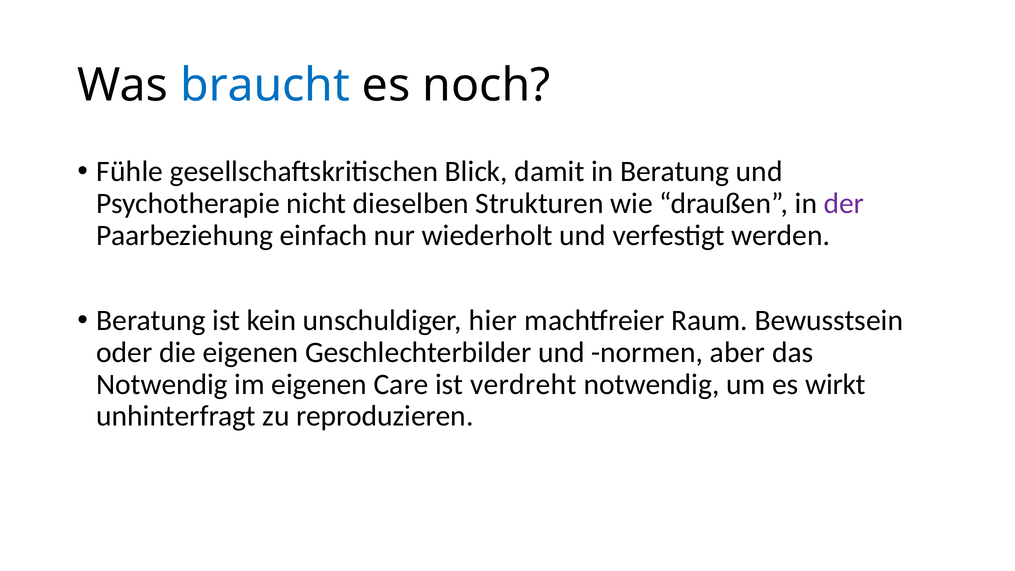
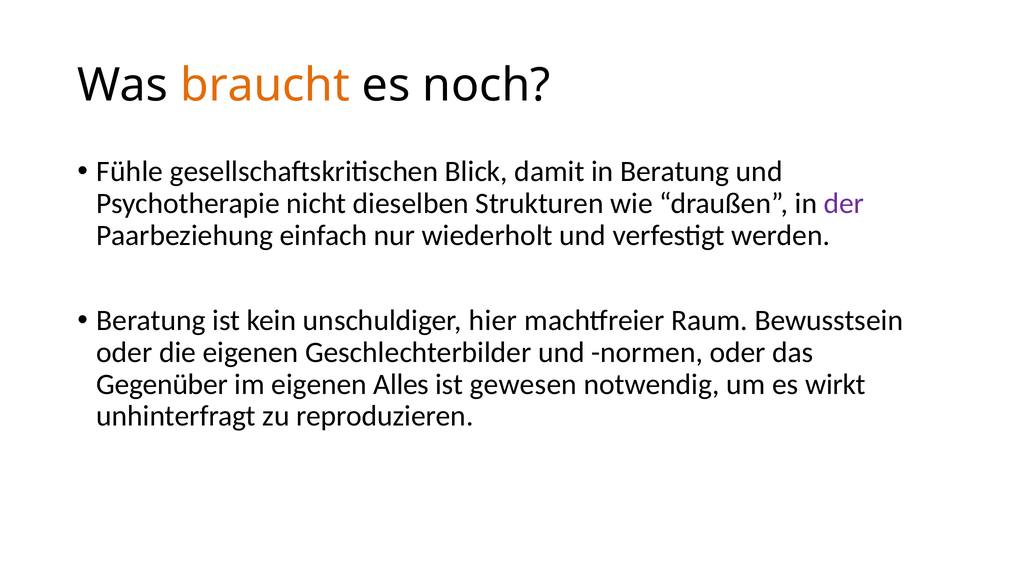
braucht colour: blue -> orange (265, 85)
normen aber: aber -> oder (738, 352)
Notwendig: Notwendig -> Gegenüber (162, 384)
Care: Care -> Alles (401, 384)
verdreht: verdreht -> gewesen (523, 384)
